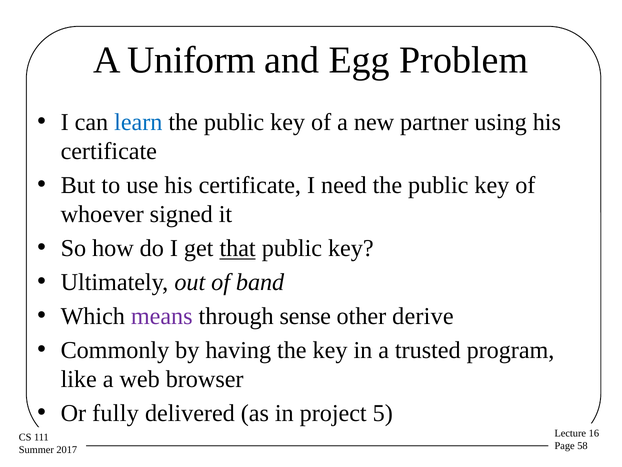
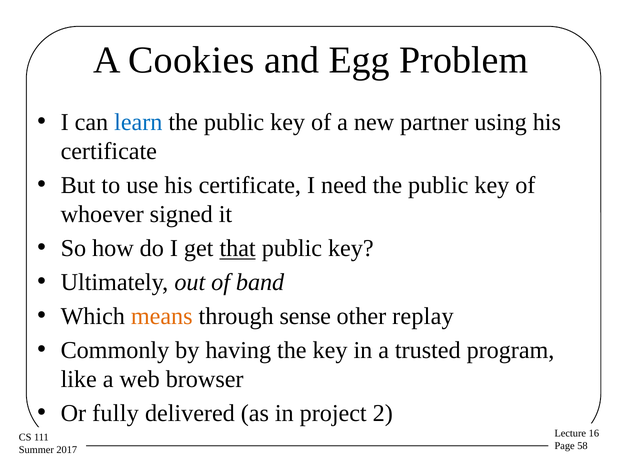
Uniform: Uniform -> Cookies (191, 60)
means colour: purple -> orange (162, 316)
derive: derive -> replay (423, 316)
5: 5 -> 2 (383, 413)
